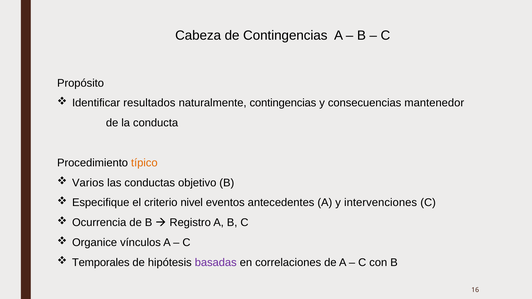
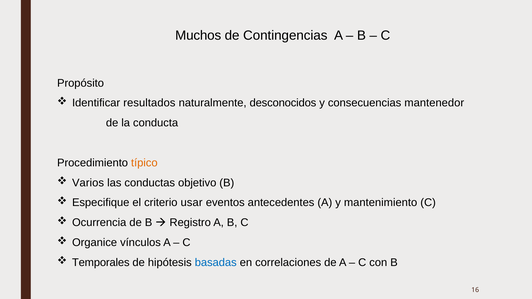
Cabeza: Cabeza -> Muchos (198, 35)
naturalmente contingencias: contingencias -> desconocidos (283, 103)
nivel: nivel -> usar (192, 203)
intervenciones: intervenciones -> mantenimiento (381, 203)
basadas colour: purple -> blue (216, 263)
